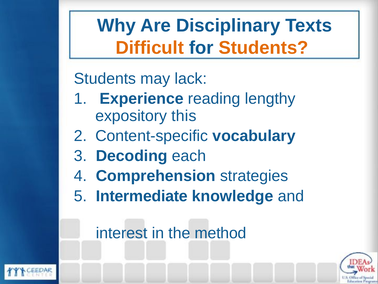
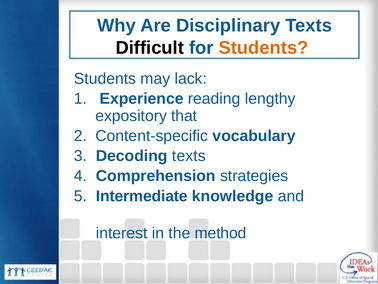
Difficult colour: orange -> black (150, 48)
this: this -> that (184, 116)
Decoding each: each -> texts (189, 156)
